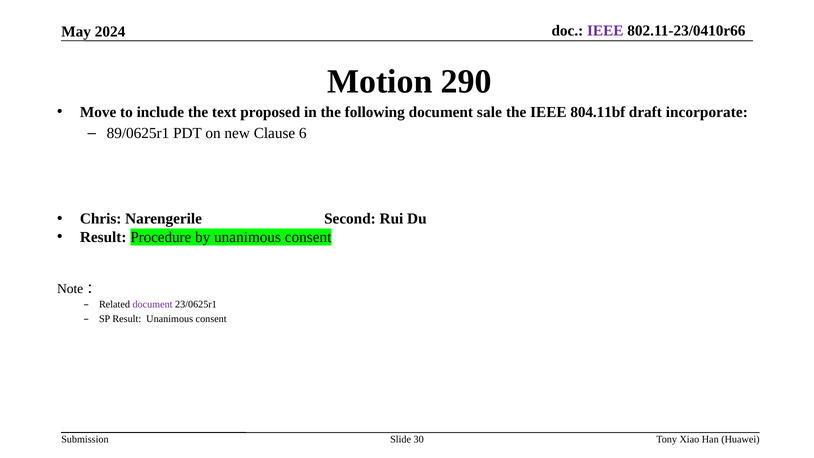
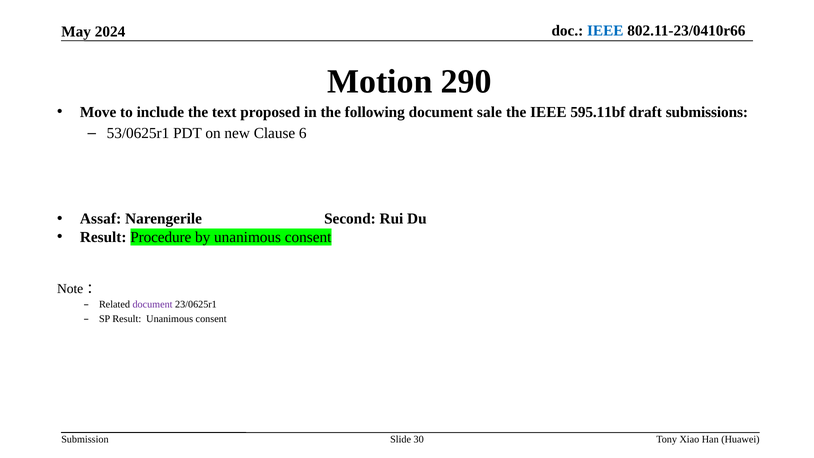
IEEE colour: purple -> blue (605, 31)
804.11bf: 804.11bf -> 595.11bf (598, 112)
incorporate: incorporate -> submissions (707, 112)
89/0625r1: 89/0625r1 -> 53/0625r1 (138, 133)
Chris: Chris -> Assaf (101, 219)
